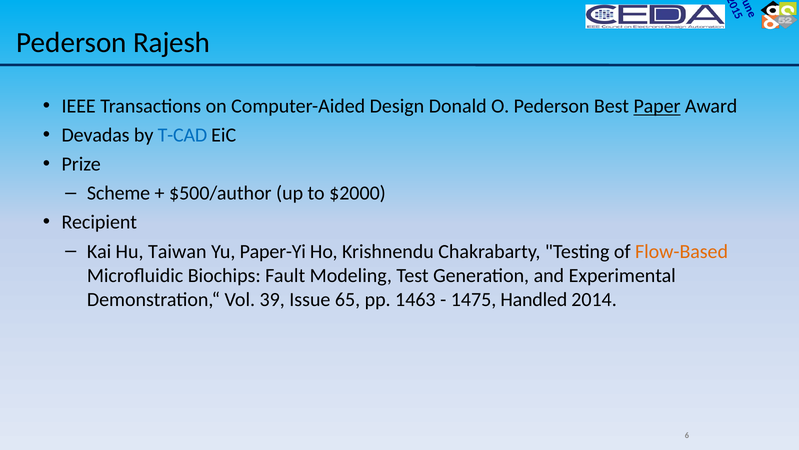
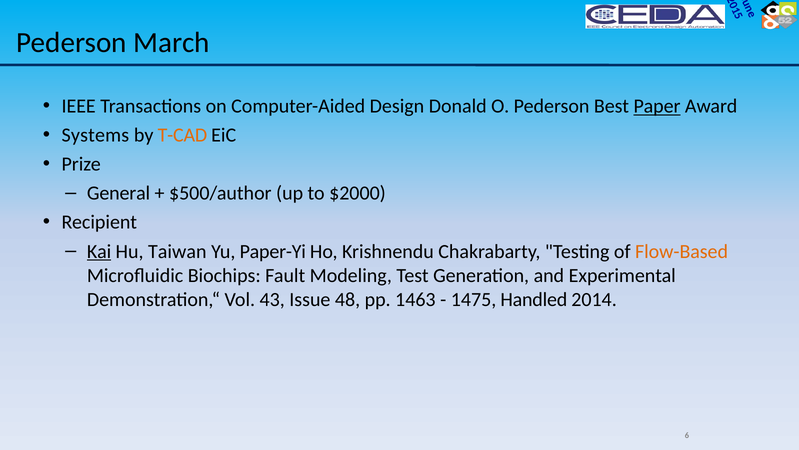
Rajesh: Rajesh -> March (172, 42)
Devadas: Devadas -> Systems (95, 135)
T-CAD colour: blue -> orange (182, 135)
Scheme: Scheme -> General (119, 193)
Kai underline: none -> present (99, 251)
39: 39 -> 43 (272, 299)
65: 65 -> 48 (348, 299)
